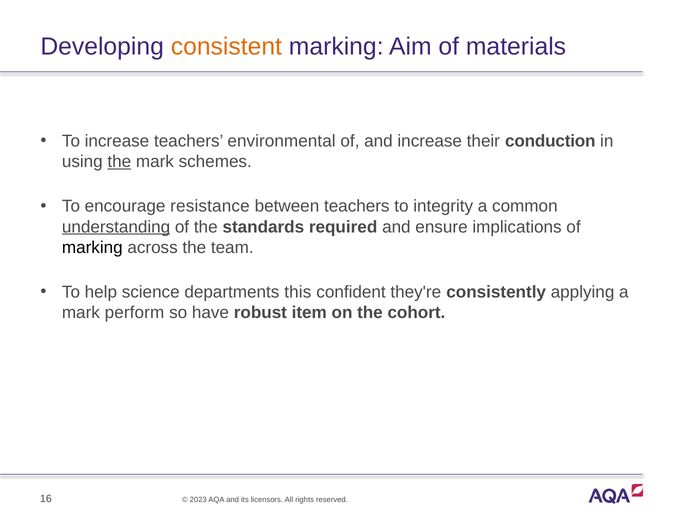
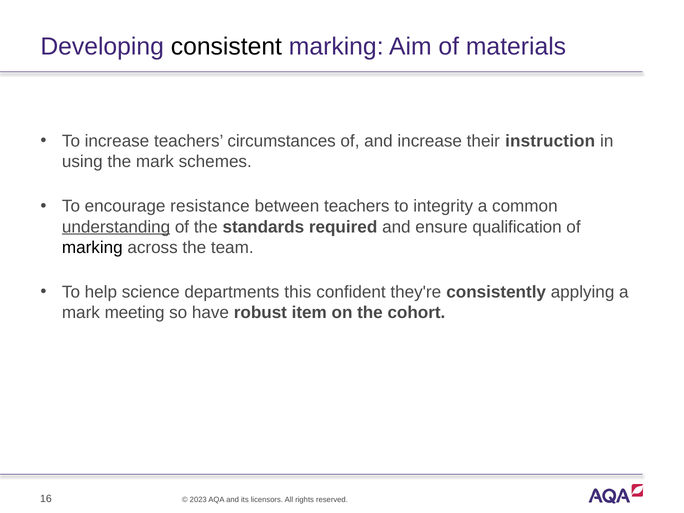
consistent colour: orange -> black (226, 47)
environmental: environmental -> circumstances (282, 141)
conduction: conduction -> instruction (550, 141)
the underline: present -> none (119, 162)
implications: implications -> qualification (517, 227)
perform: perform -> meeting (135, 313)
